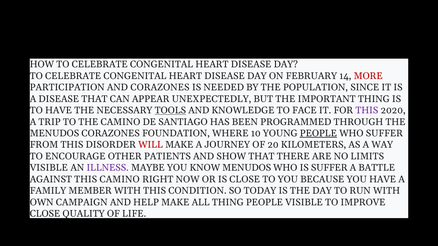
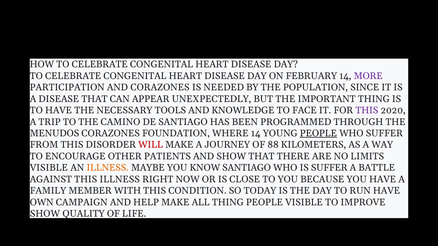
MORE colour: red -> purple (368, 76)
TOOLS underline: present -> none (170, 111)
WHERE 10: 10 -> 14 (256, 134)
20: 20 -> 88 (273, 145)
ILLNESS colour: purple -> orange (108, 168)
KNOW MENUDOS: MENUDOS -> SANTIAGO (247, 168)
THIS CAMINO: CAMINO -> ILLNESS (120, 180)
RUN WITH: WITH -> HAVE (387, 191)
CLOSE: CLOSE -> SHOW (45, 214)
